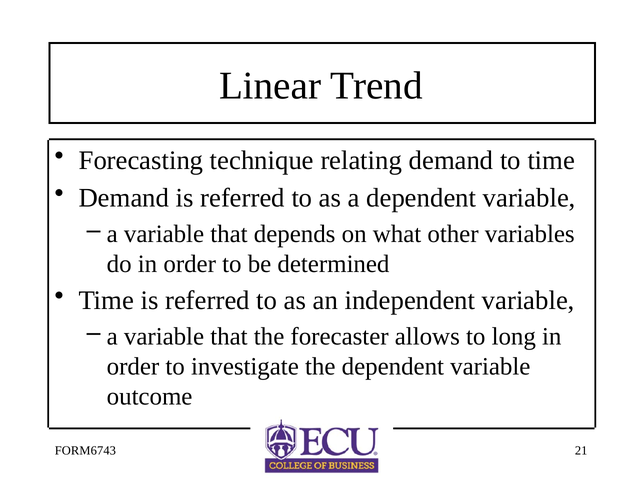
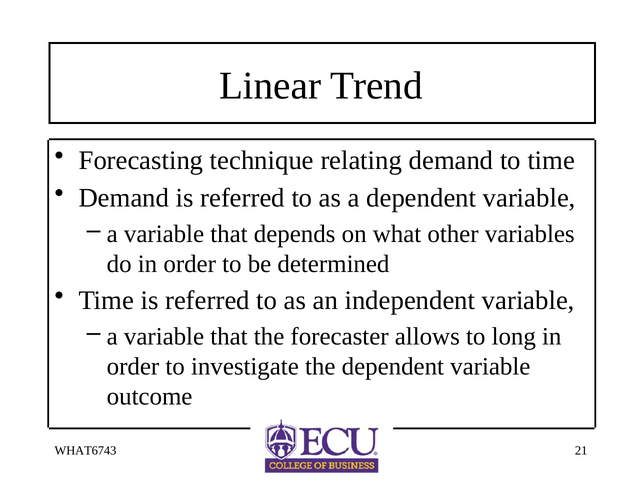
FORM6743: FORM6743 -> WHAT6743 (85, 450)
